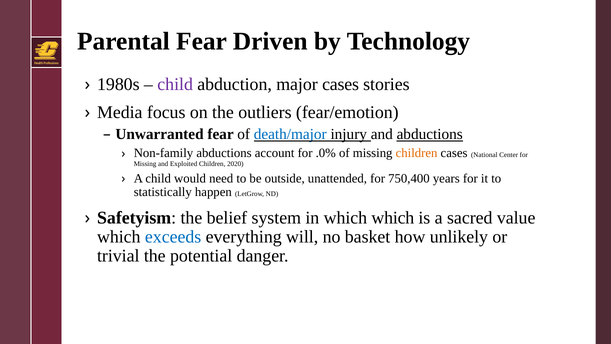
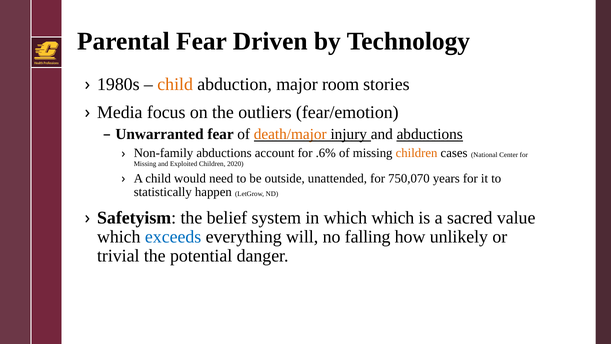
child colour: purple -> orange (175, 84)
major cases: cases -> room (341, 84)
death/major colour: blue -> orange (290, 134)
.0%: .0% -> .6% (326, 153)
750,400: 750,400 -> 750,070 (409, 178)
basket: basket -> falling (368, 237)
